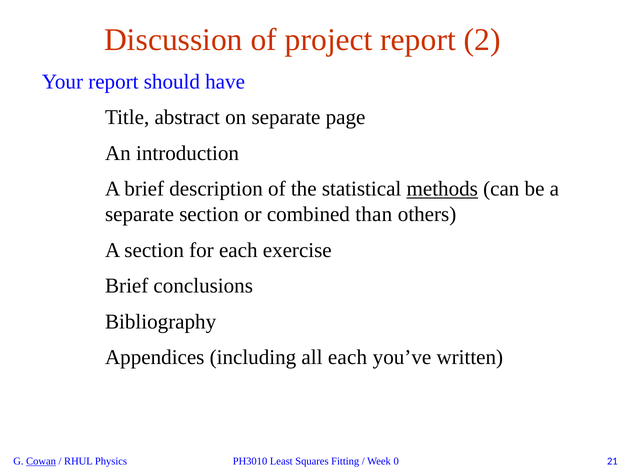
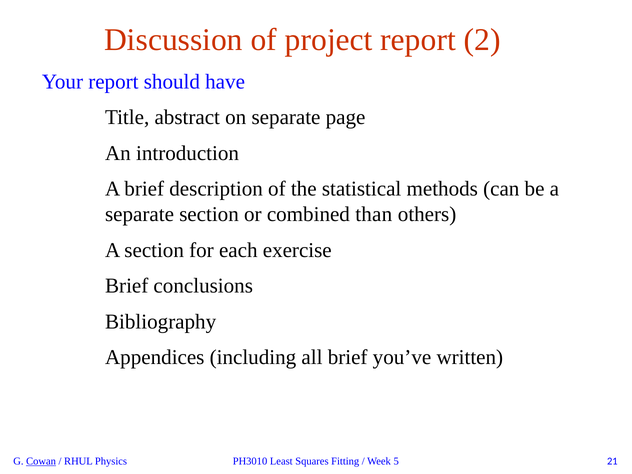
methods underline: present -> none (442, 189)
all each: each -> brief (348, 357)
0: 0 -> 5 (396, 461)
